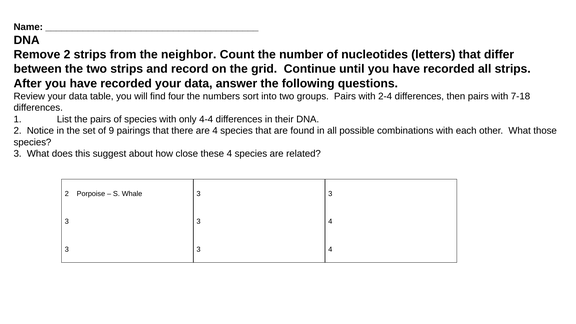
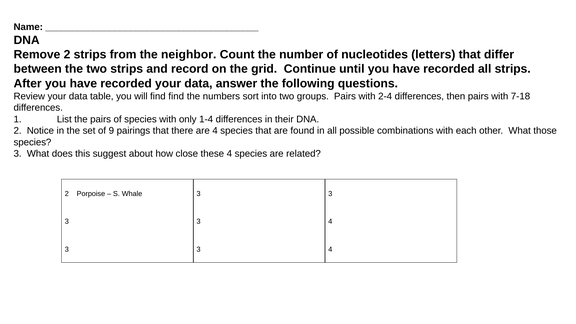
find four: four -> find (176, 96)
4-4: 4-4 -> 1-4 (206, 119)
